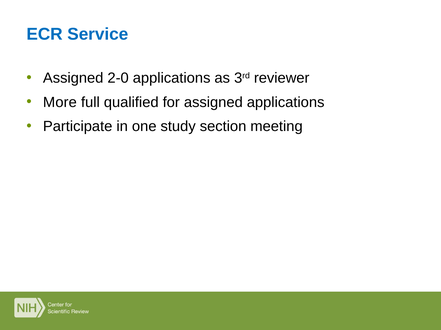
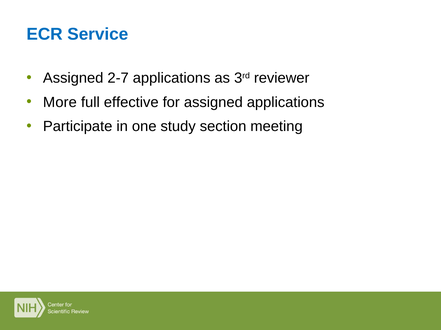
2-0: 2-0 -> 2-7 (118, 78)
qualified: qualified -> effective (131, 102)
